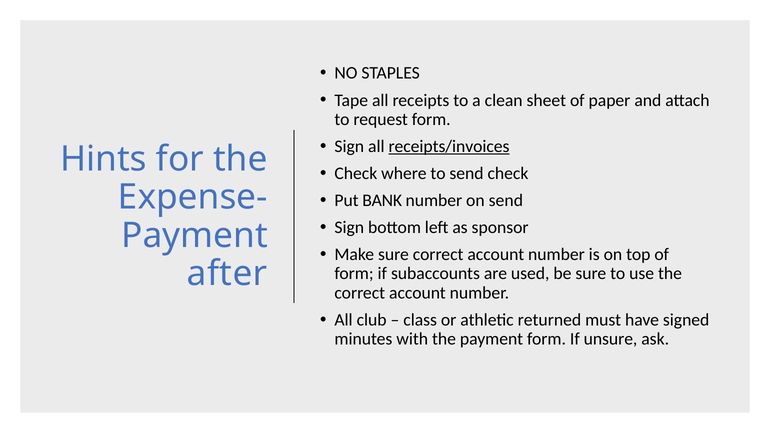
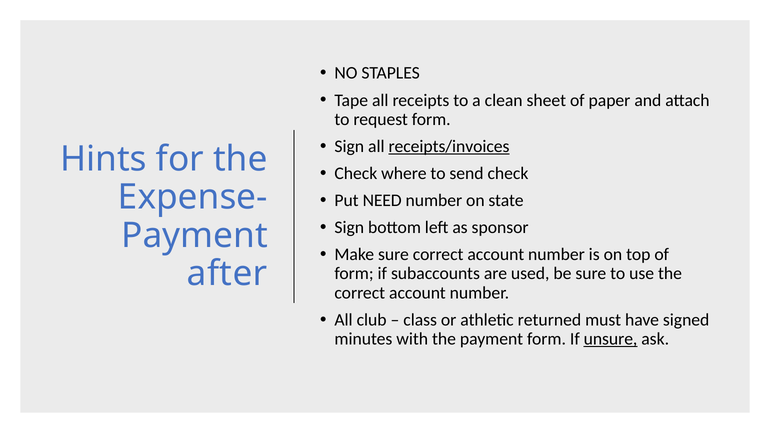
BANK: BANK -> NEED (382, 201)
on send: send -> state (506, 201)
unsure underline: none -> present (611, 339)
